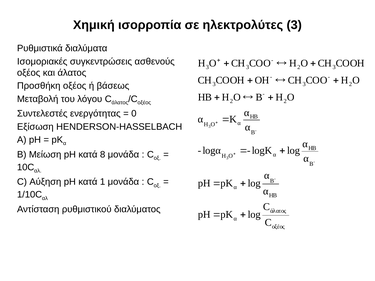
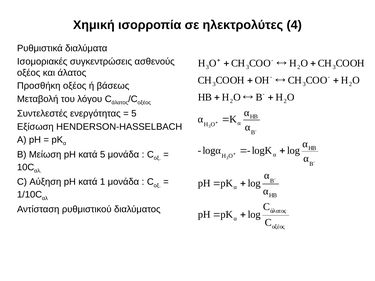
ηλεκτρολύτες 3: 3 -> 4 (294, 25)
0: 0 -> 5 (134, 114)
κατά 8: 8 -> 5 (103, 155)
